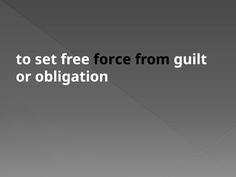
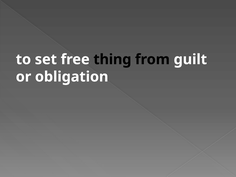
force: force -> thing (112, 59)
